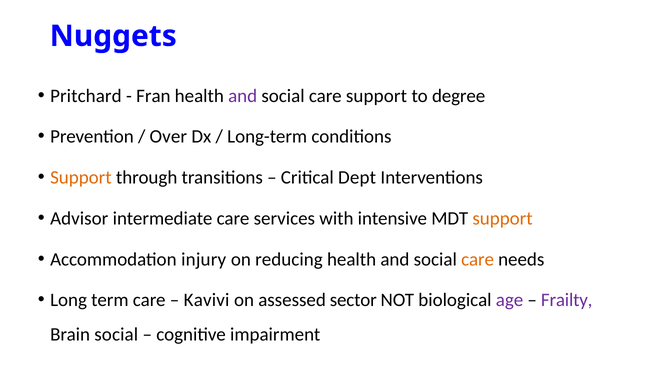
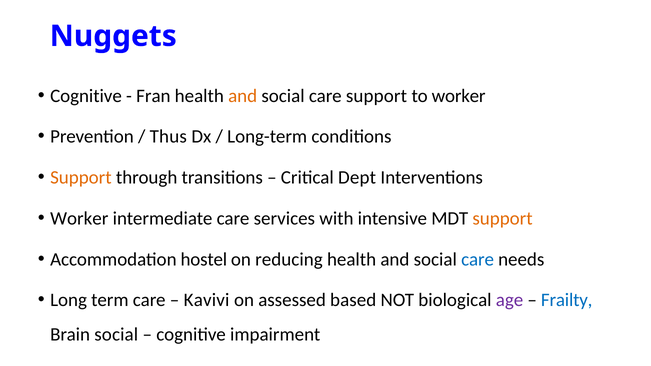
Pritchard: Pritchard -> Cognitive (86, 96)
and colour: purple -> orange (243, 96)
to degree: degree -> worker (459, 96)
Over: Over -> Thus (168, 137)
Advisor: Advisor -> Worker (79, 219)
injury: injury -> hostel (204, 259)
care colour: orange -> blue (478, 259)
sector: sector -> based (353, 300)
Frailty colour: purple -> blue (567, 300)
